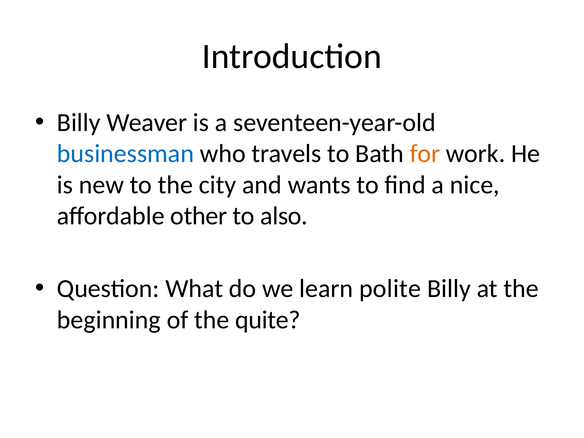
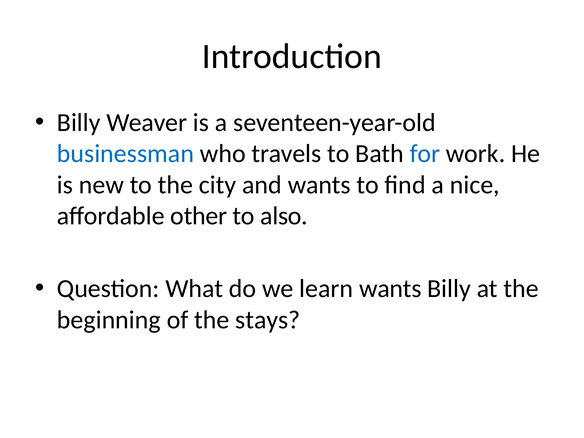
for colour: orange -> blue (425, 154)
learn polite: polite -> wants (390, 289)
quite: quite -> stays (268, 320)
